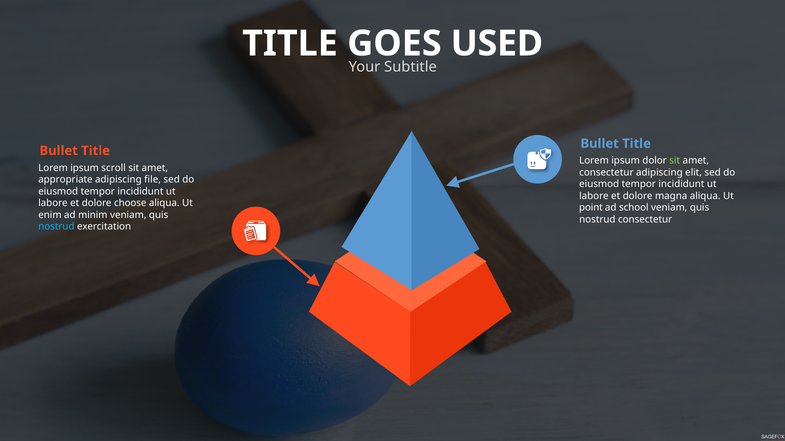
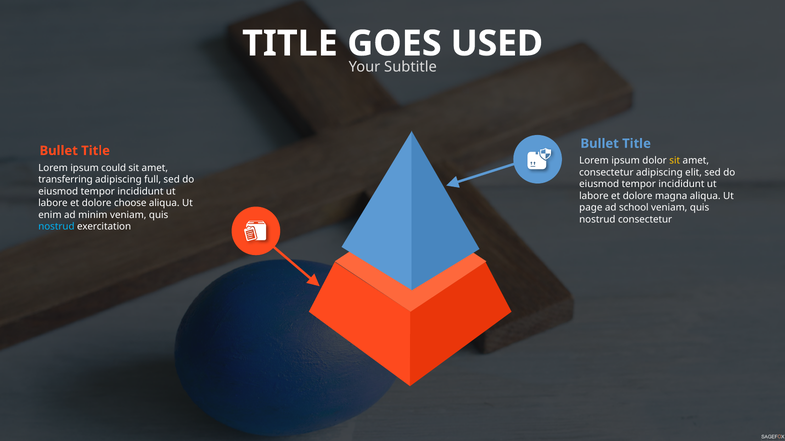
sit colour: light green -> yellow (675, 161)
scroll: scroll -> could (114, 168)
appropriate: appropriate -> transferring (65, 180)
file: file -> full (153, 180)
point: point -> page (591, 208)
